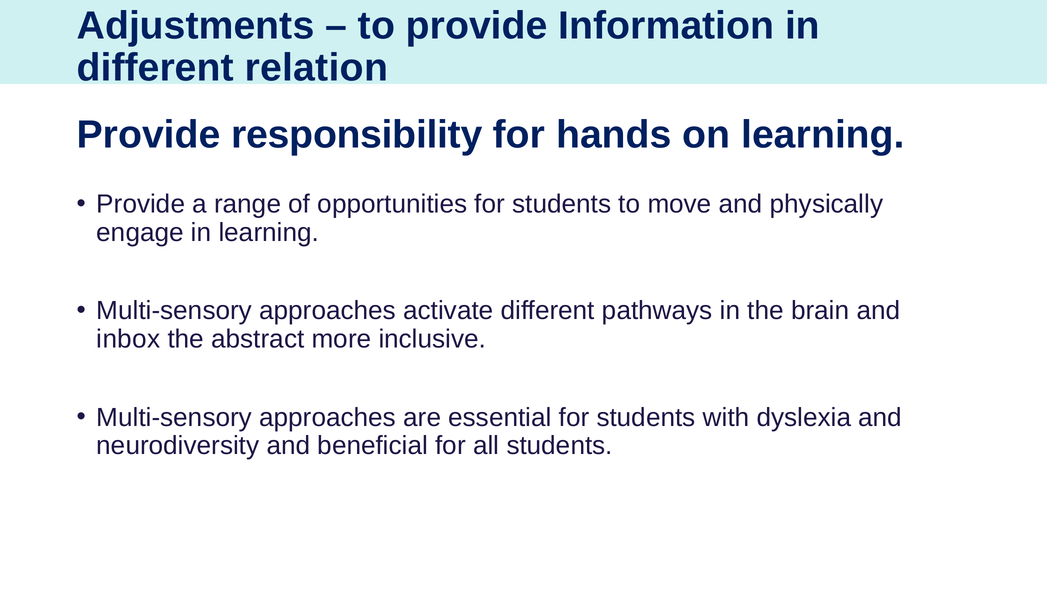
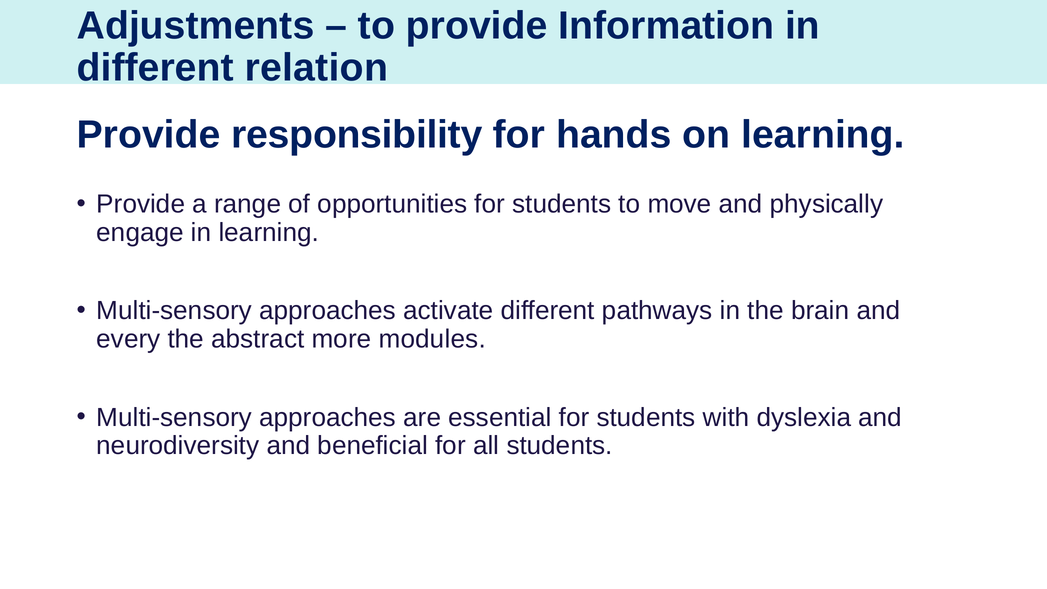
inbox: inbox -> every (128, 339)
inclusive: inclusive -> modules (432, 339)
